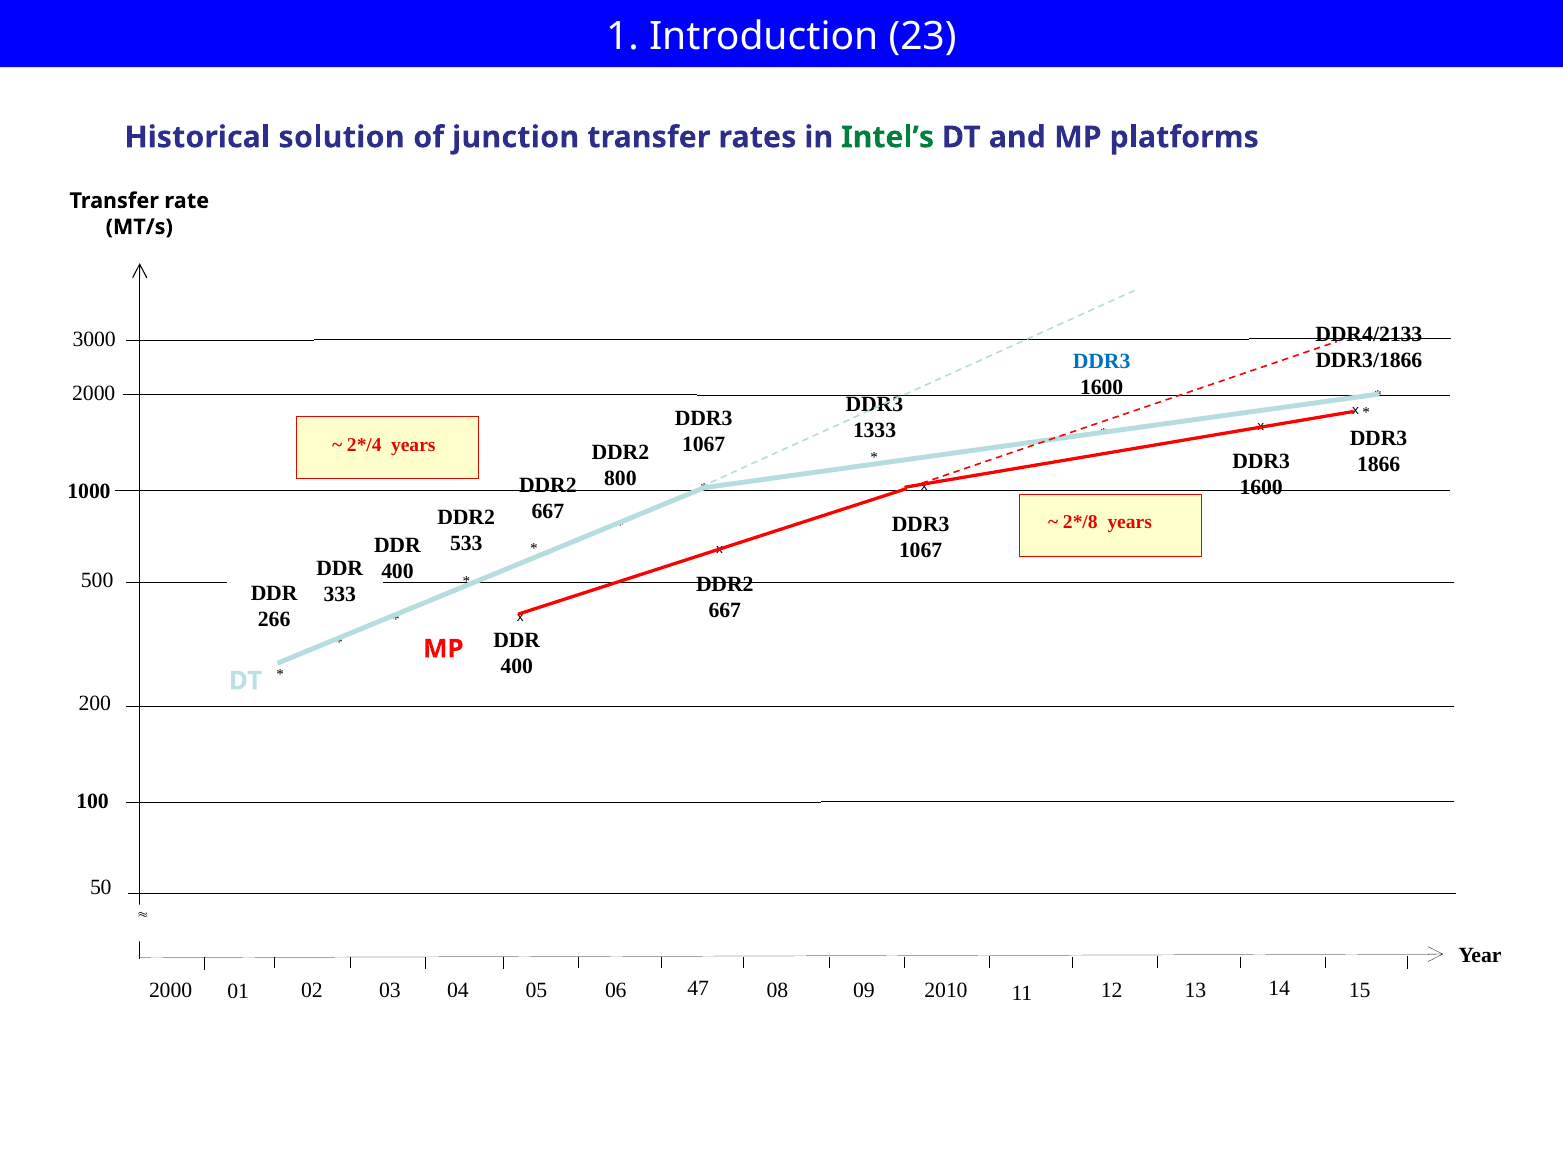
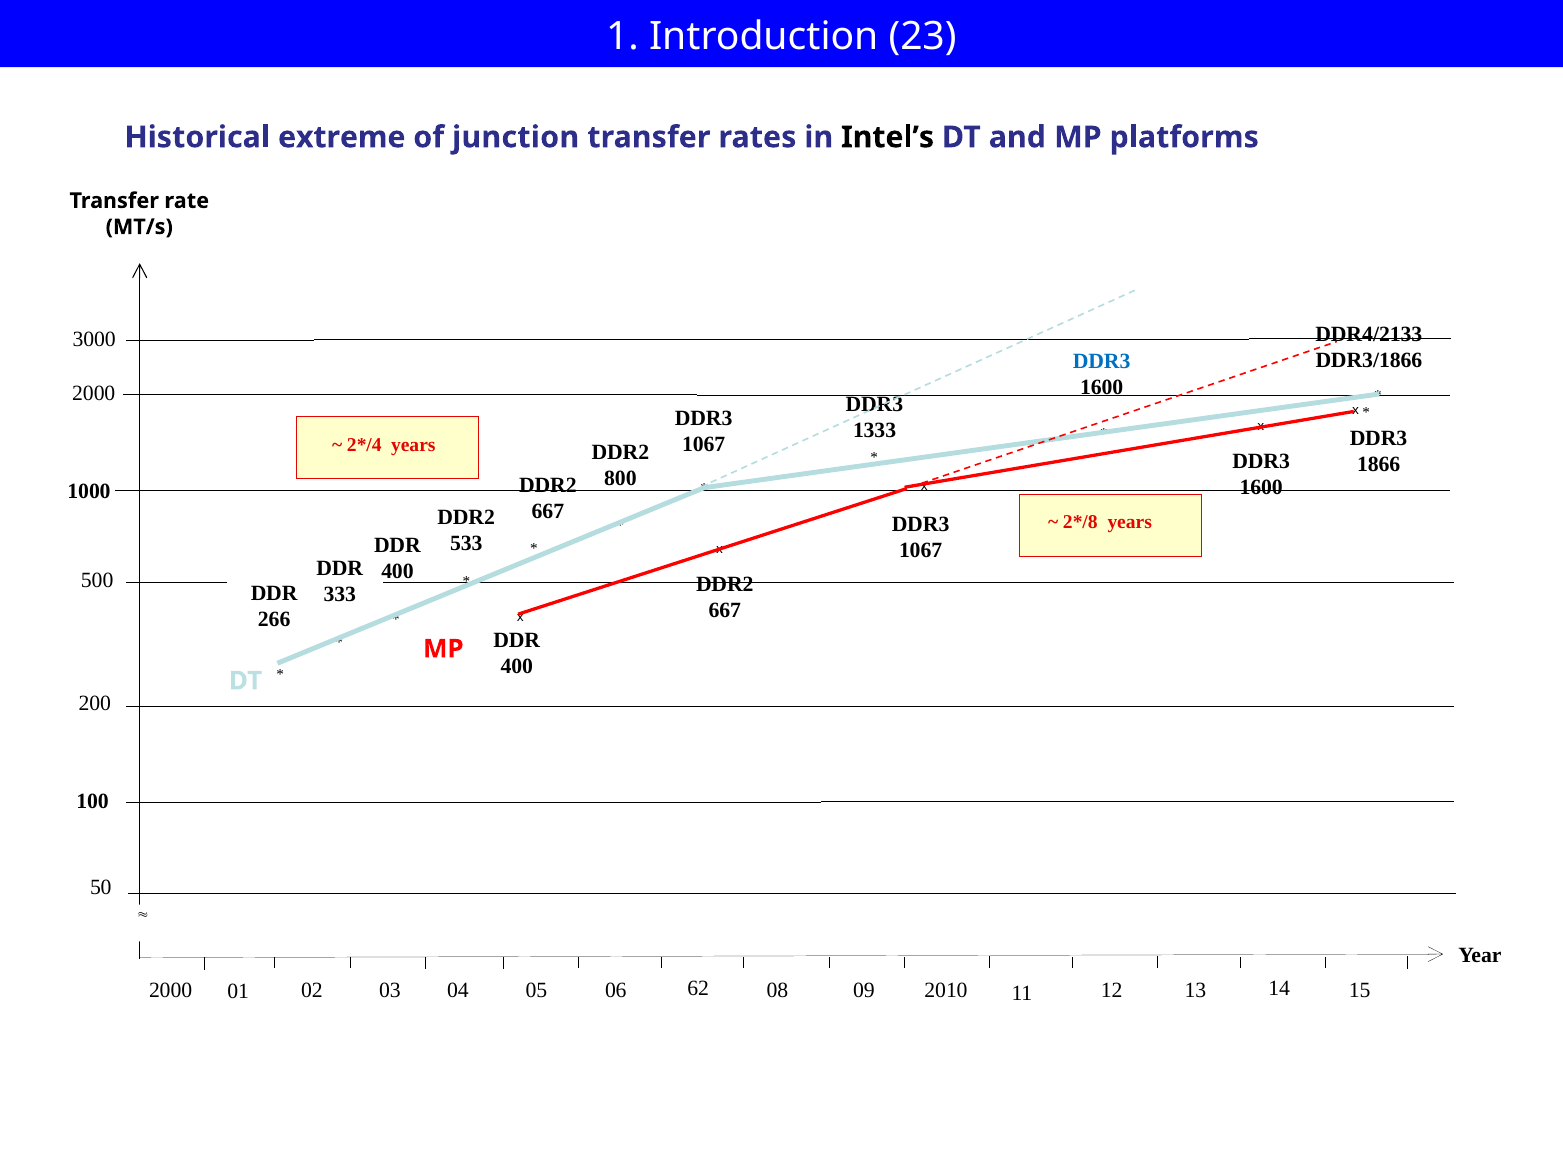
solution: solution -> extreme (342, 137)
Intel’s colour: green -> black (888, 137)
47: 47 -> 62 (698, 988)
